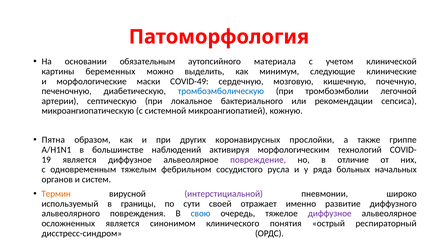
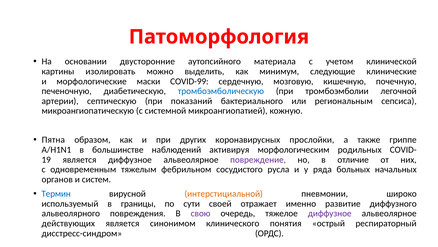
обязательным: обязательным -> двусторонние (147, 61)
беременных: беременных -> изолировать (110, 71)
COVID-49: COVID-49 -> COVID-99 (189, 81)
локальное: локальное -> показаний (192, 101)
рекомендации: рекомендации -> региональным (344, 101)
технологий: технологий -> родильных (360, 149)
Термин colour: orange -> blue (56, 193)
интерстициальной colour: purple -> orange (224, 193)
свою colour: blue -> purple (201, 213)
осложненных: осложненных -> действующих (68, 223)
